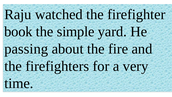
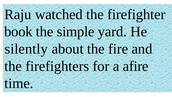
passing: passing -> silently (26, 49)
very: very -> afire (136, 66)
